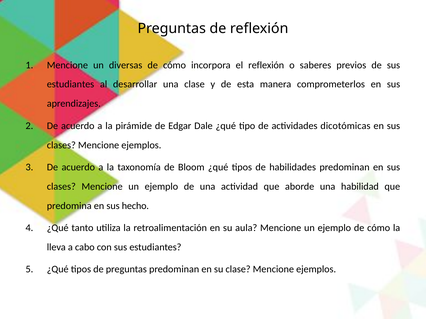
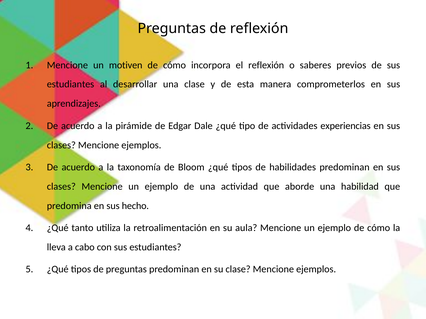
diversas: diversas -> motiven (126, 65)
dicotómicas: dicotómicas -> experiencias (346, 126)
